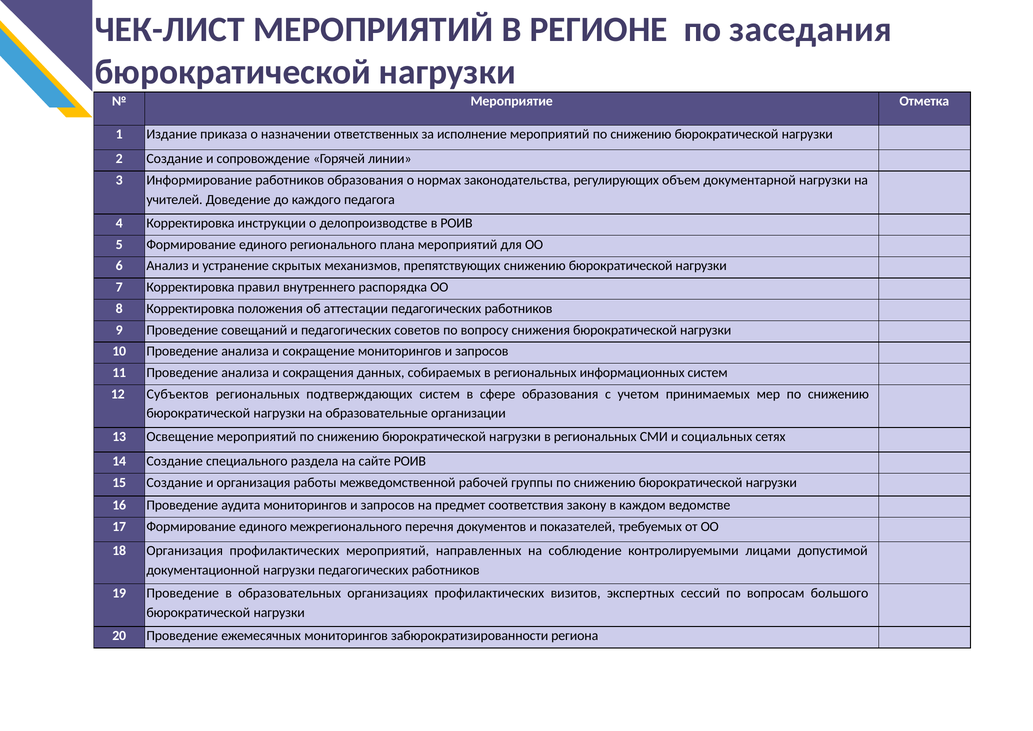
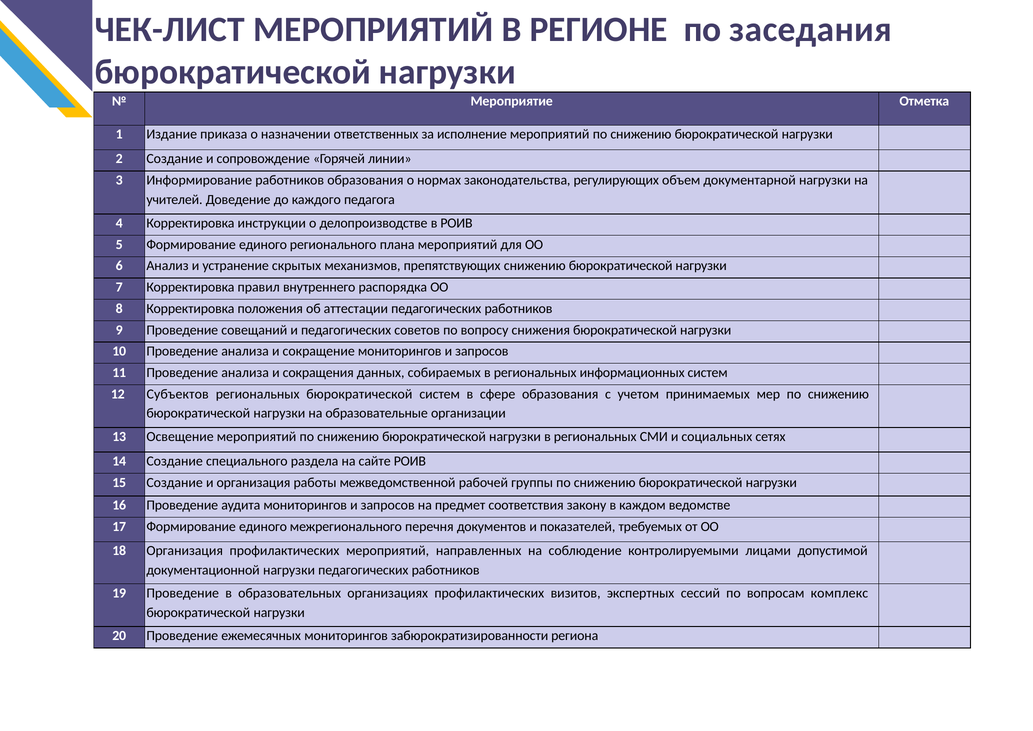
региональных подтверждающих: подтверждающих -> бюрократической (359, 394)
большого: большого -> комплекс (839, 592)
